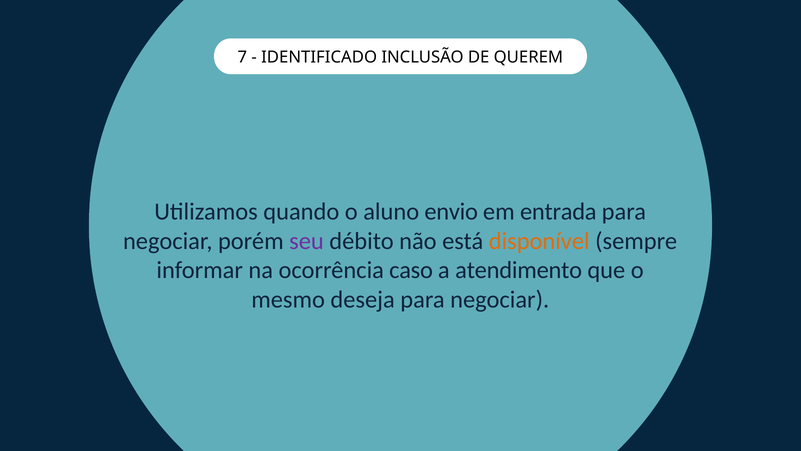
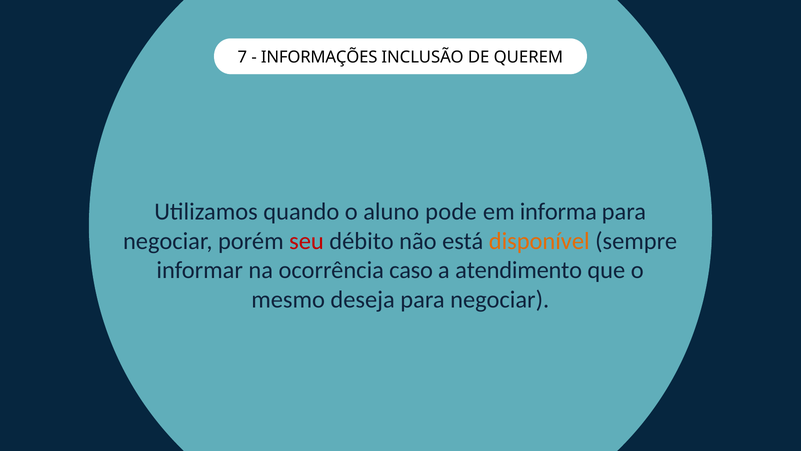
IDENTIFICADO: IDENTIFICADO -> INFORMAÇÕES (319, 57)
envio: envio -> pode (451, 211)
entrada: entrada -> informa (558, 211)
seu colour: purple -> red (306, 241)
